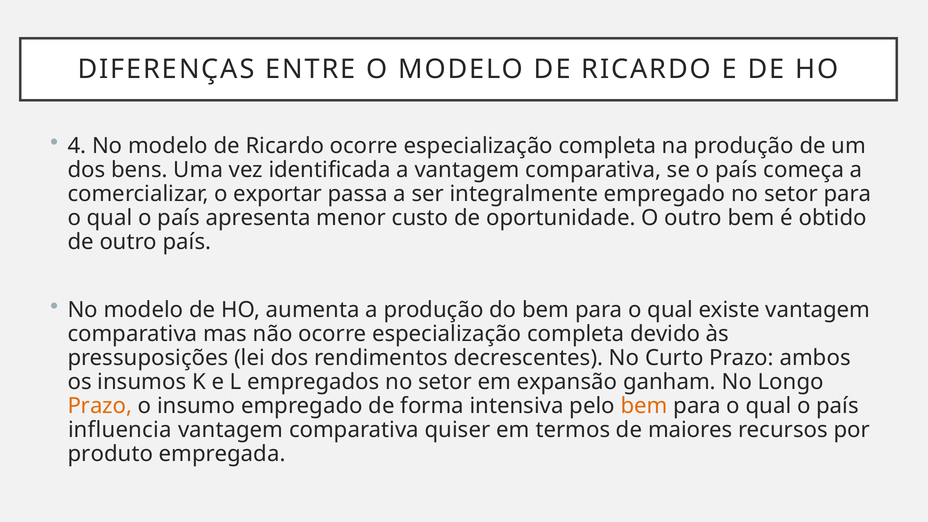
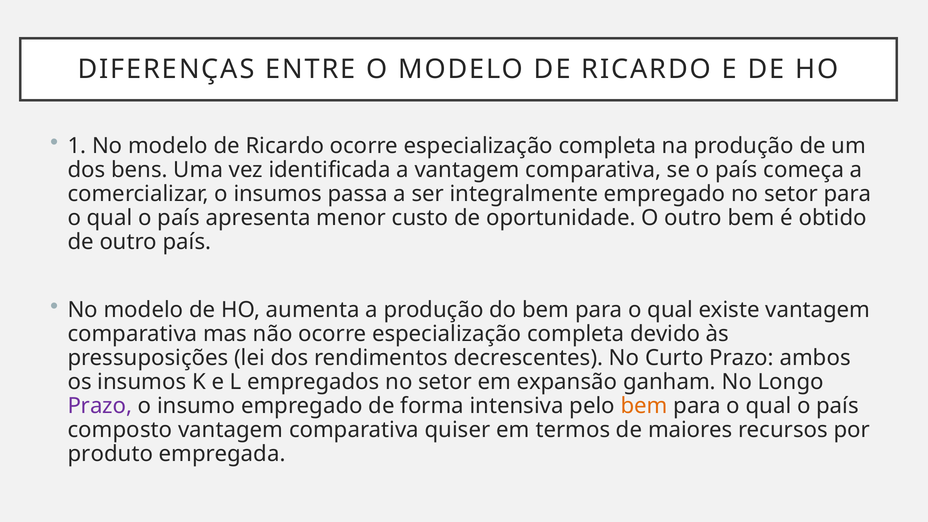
4: 4 -> 1 (77, 146)
o exportar: exportar -> insumos (278, 194)
Prazo colour: orange -> purple (100, 406)
influencia: influencia -> composto (120, 430)
